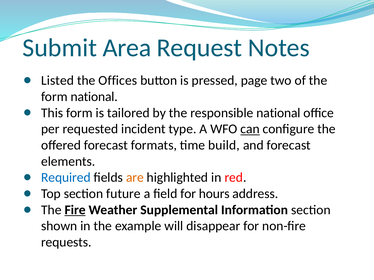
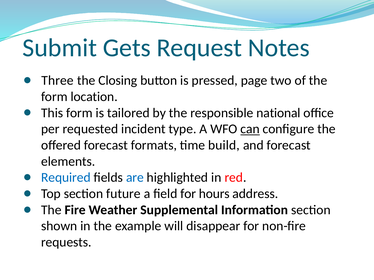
Area: Area -> Gets (127, 48)
Listed: Listed -> Three (58, 81)
Offices: Offices -> Closing (118, 81)
form national: national -> location (94, 97)
are colour: orange -> blue (135, 178)
Fire underline: present -> none (75, 210)
